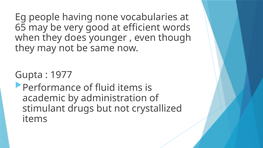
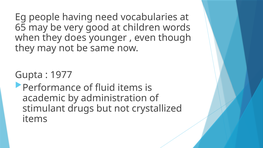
none: none -> need (107, 17)
efficient: efficient -> children (142, 27)
